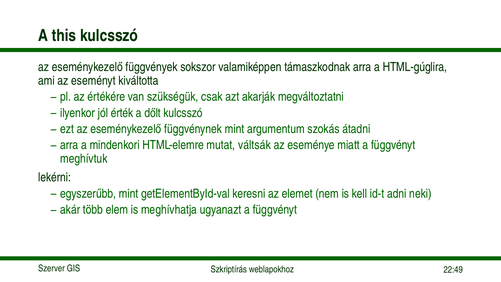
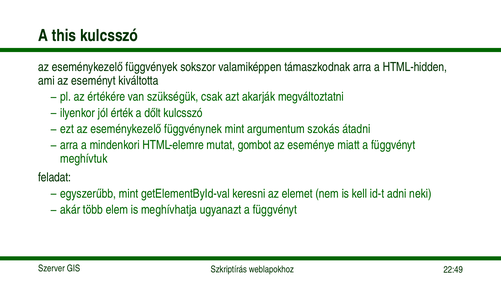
HTML-gúglira: HTML-gúglira -> HTML-hidden (415, 67)
váltsák: váltsák -> gombot (255, 145)
lekérni: lekérni -> feladat (55, 177)
